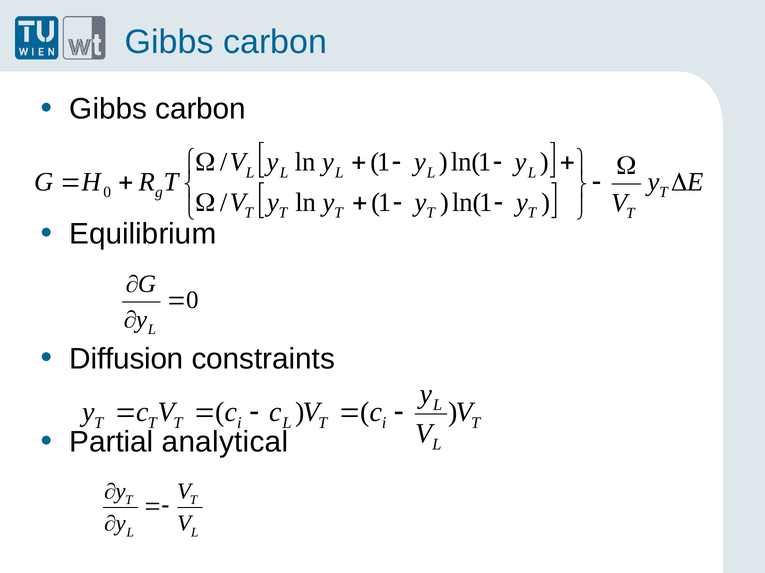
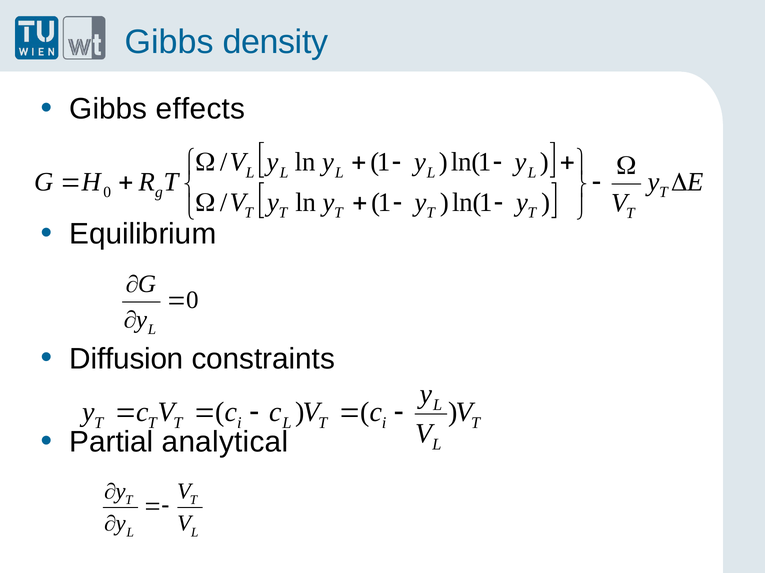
carbon: carbon -> density (275, 42)
carbon: carbon -> effects (200, 109)
